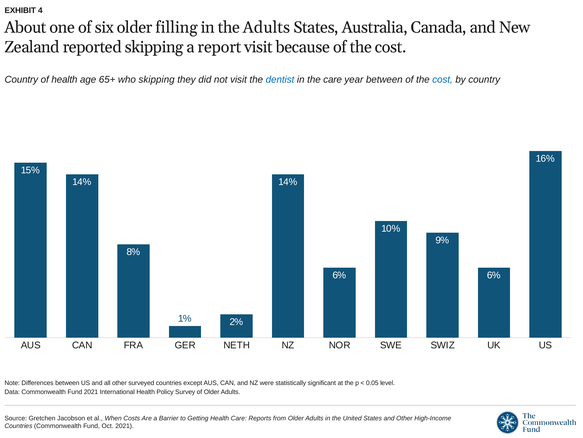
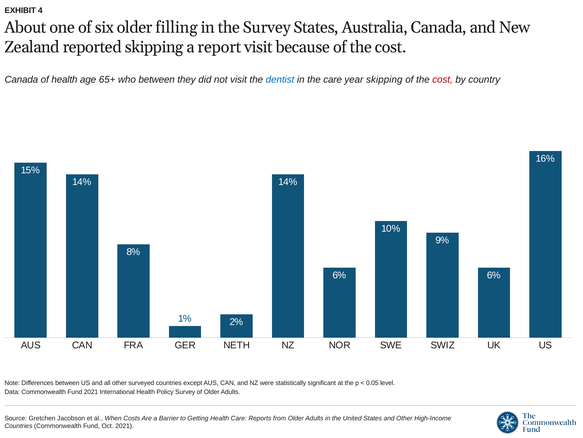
the Adults: Adults -> Survey (267, 27)
Country: Country -> Canada (21, 79)
who skipping: skipping -> between (157, 79)
year between: between -> skipping (384, 79)
cost colour: blue -> red (443, 79)
